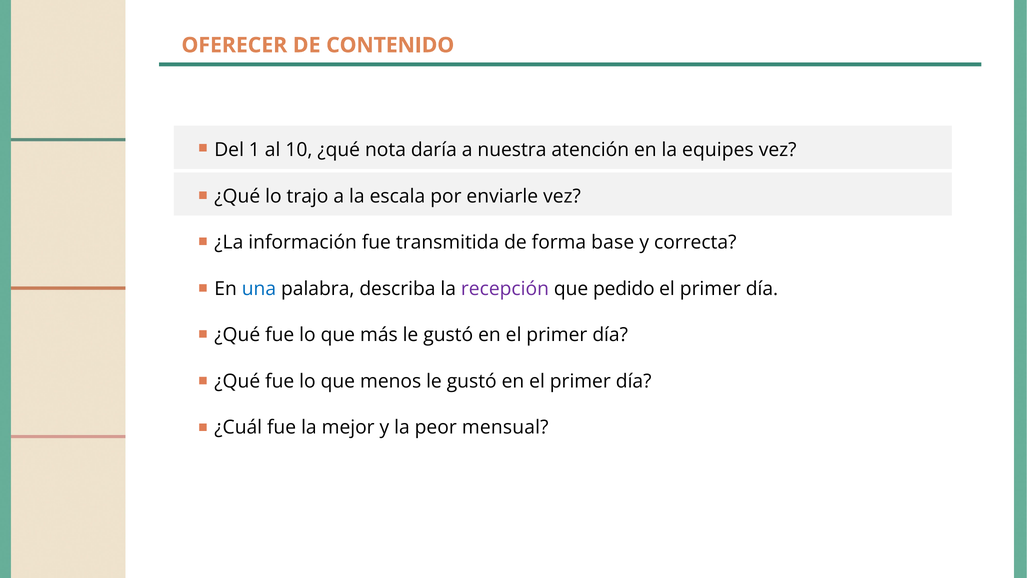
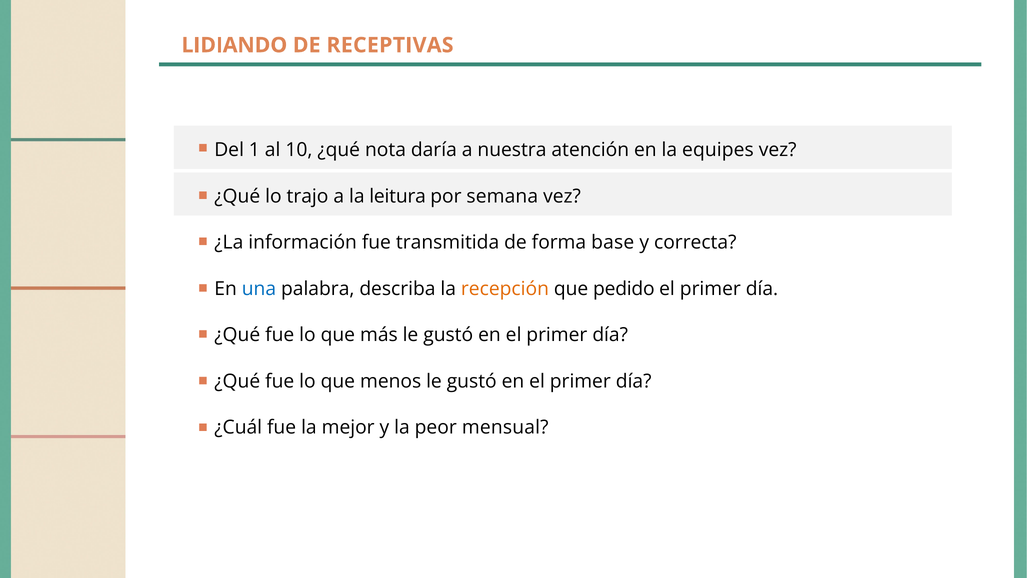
OFERECER: OFERECER -> LIDIANDO (234, 45)
CONTENIDO: CONTENIDO -> RECEPTIVAS (390, 45)
escala: escala -> leitura (398, 196)
enviarle: enviarle -> semana (502, 196)
recepción colour: purple -> orange (505, 289)
